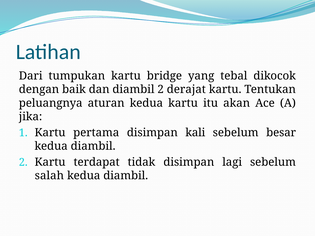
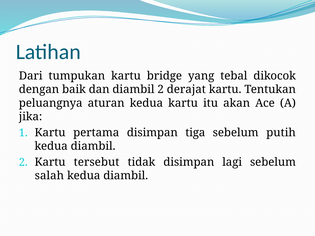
kali: kali -> tiga (195, 133)
besar: besar -> putih (281, 133)
terdapat: terdapat -> tersebut (97, 162)
